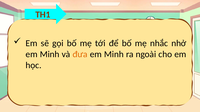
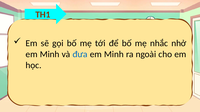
đưa colour: orange -> blue (80, 54)
